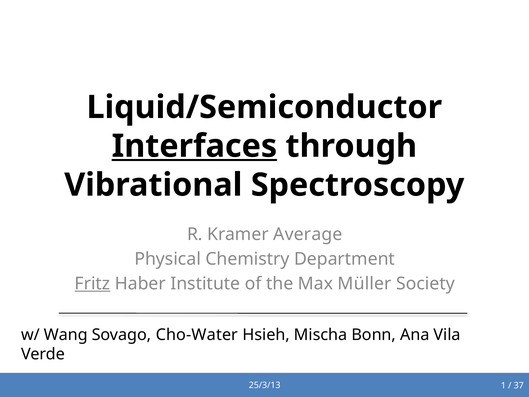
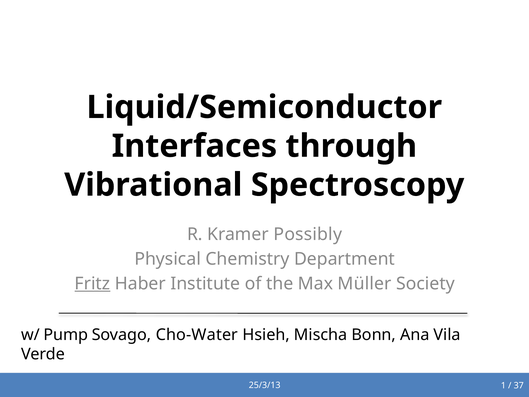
Interfaces underline: present -> none (194, 146)
Average: Average -> Possibly (308, 234)
Wang: Wang -> Pump (66, 334)
